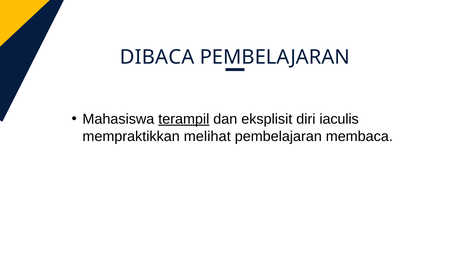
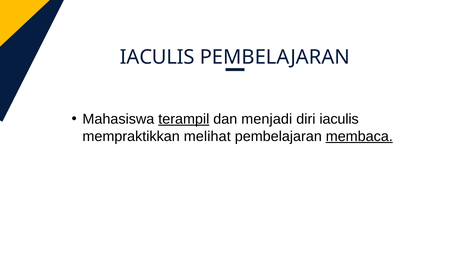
DIBACA: DIBACA -> IACULIS (157, 57)
eksplisit: eksplisit -> menjadi (267, 119)
membaca underline: none -> present (359, 136)
